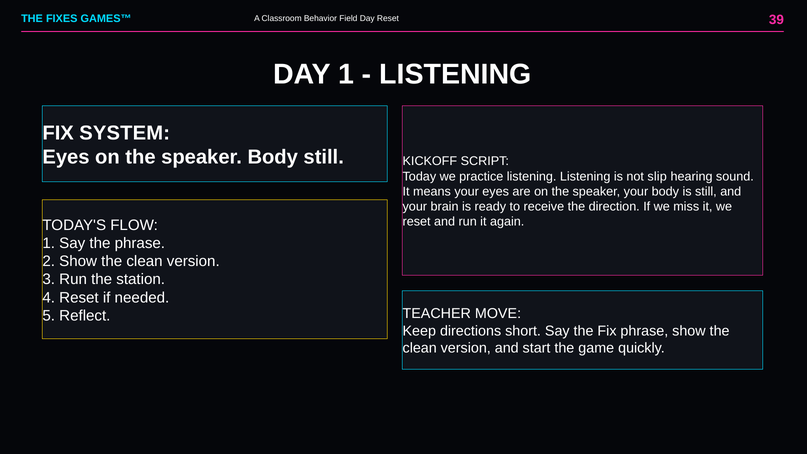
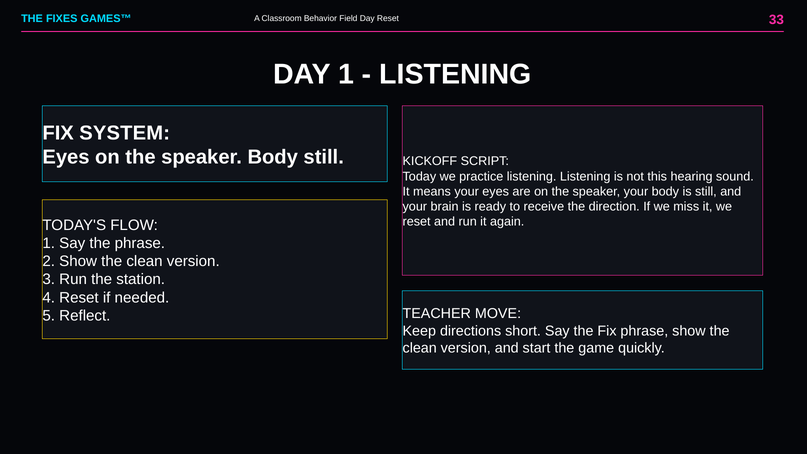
39: 39 -> 33 (776, 20)
slip: slip -> this (657, 176)
